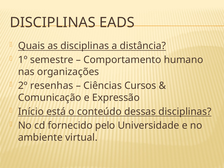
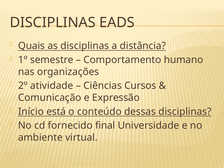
resenhas: resenhas -> atividade (52, 86)
pelo: pelo -> final (105, 126)
